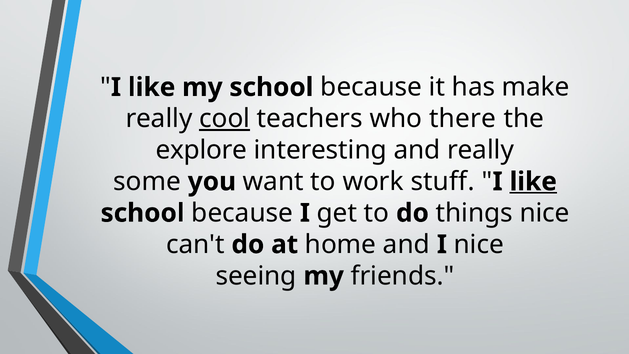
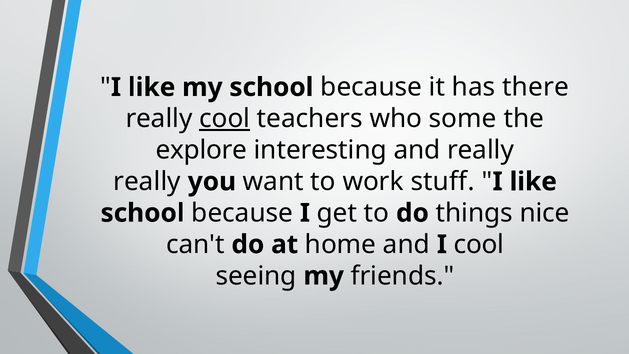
make: make -> there (536, 87)
there: there -> some (463, 119)
some: some -> really (147, 182)
like underline: present -> none (533, 182)
I nice: nice -> cool (479, 244)
